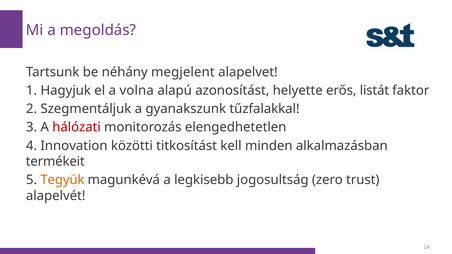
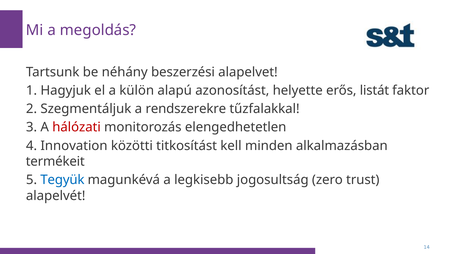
megjelent: megjelent -> beszerzési (183, 72)
volna: volna -> külön (137, 91)
gyanakszunk: gyanakszunk -> rendszerekre (186, 109)
Tegyük colour: orange -> blue (62, 180)
